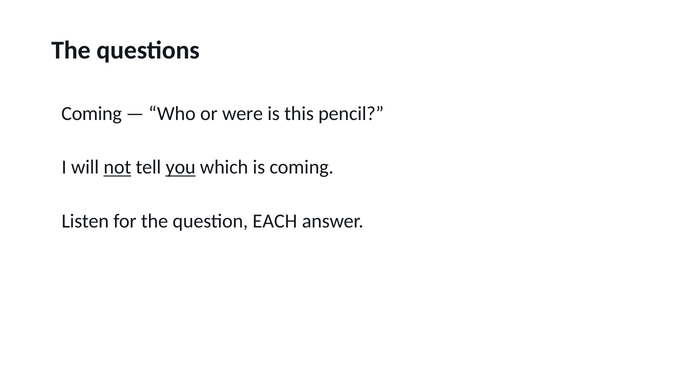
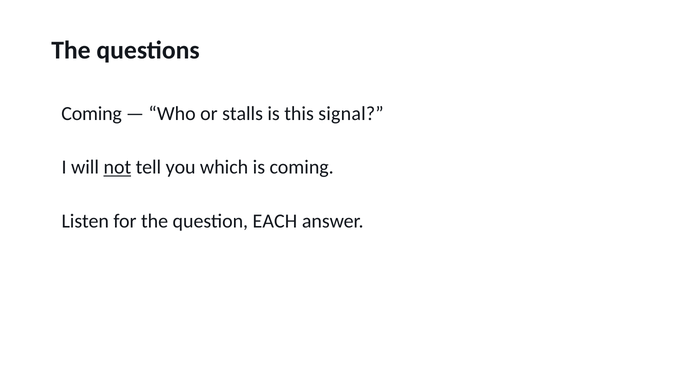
were: were -> stalls (243, 114)
pencil: pencil -> signal (351, 114)
you underline: present -> none (181, 167)
